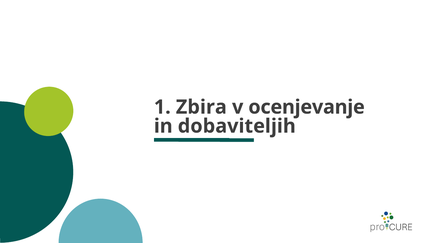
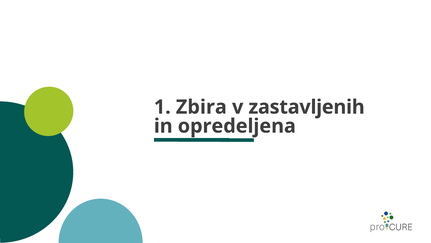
ocenjevanje: ocenjevanje -> zastavljenih (307, 107)
dobaviteljih: dobaviteljih -> opredeljena (237, 126)
